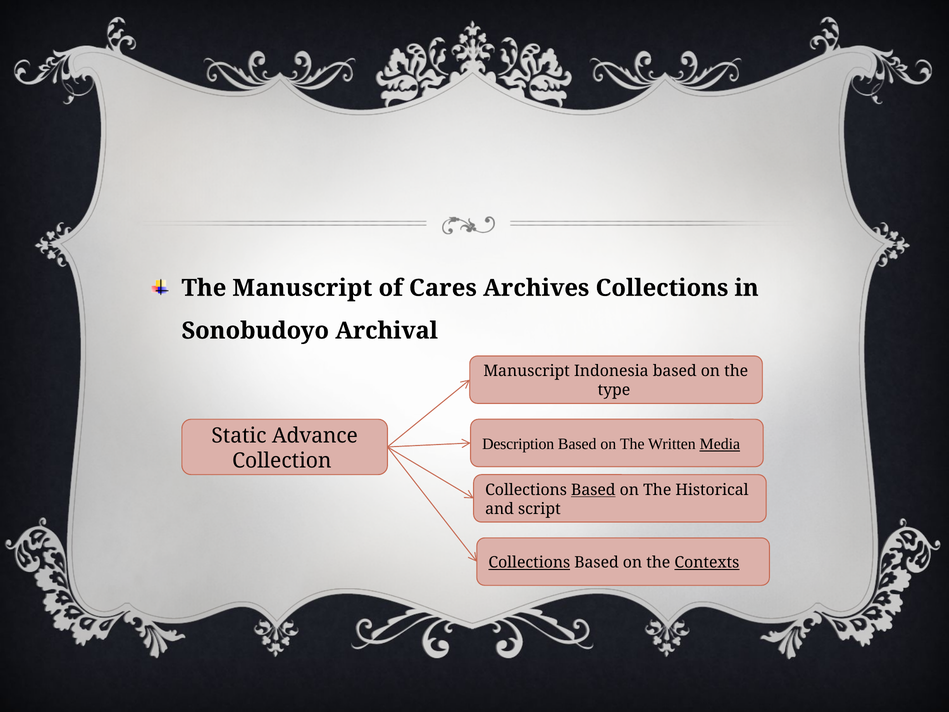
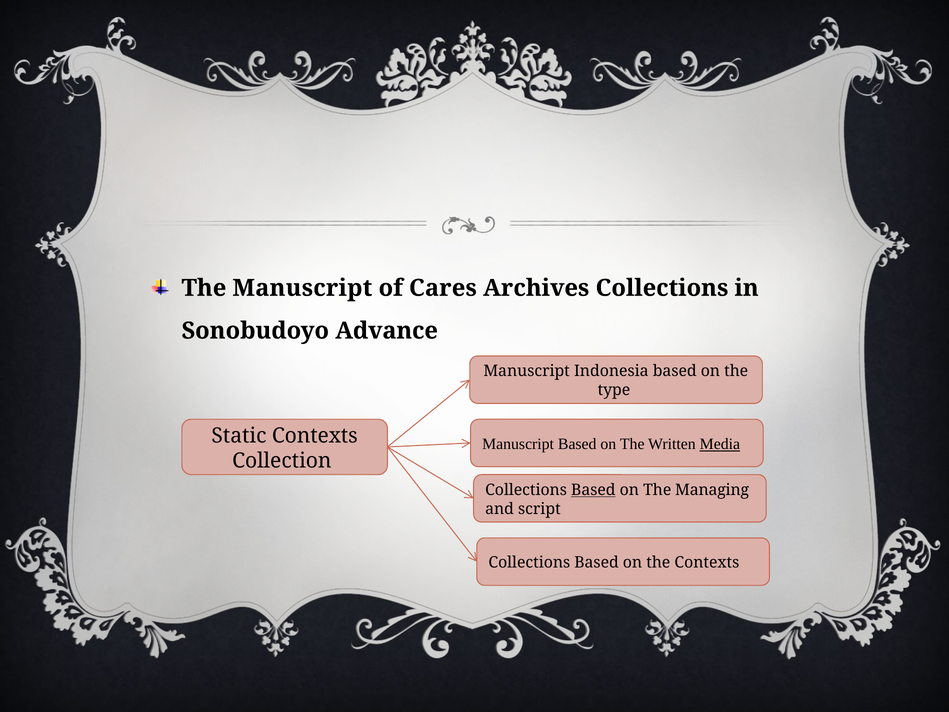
Archival: Archival -> Advance (387, 331)
Static Advance: Advance -> Contexts (315, 436)
Description: Description -> Manuscript (518, 444)
Historical: Historical -> Managing (712, 490)
Collections underline: present -> none (529, 563)
Contexts underline: present -> none (707, 563)
